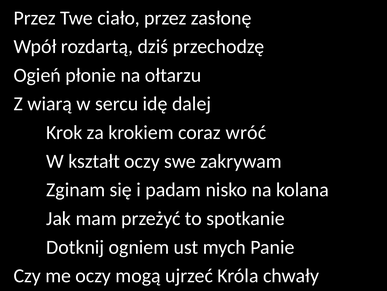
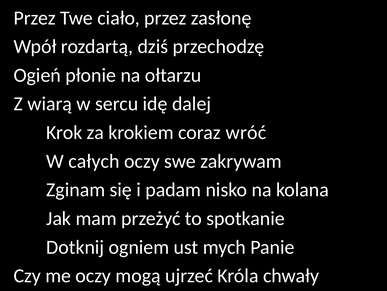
kształt: kształt -> całych (94, 161)
